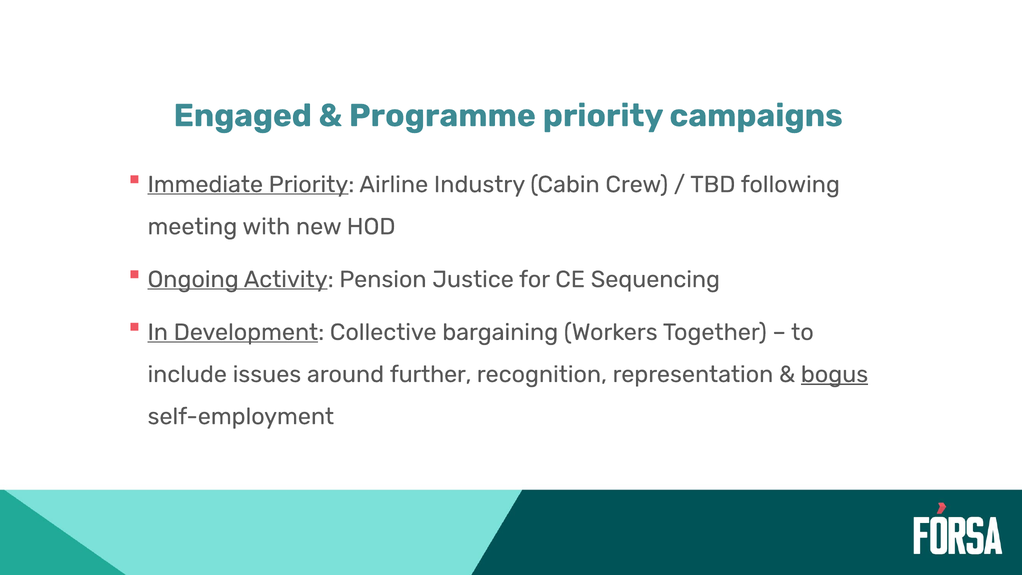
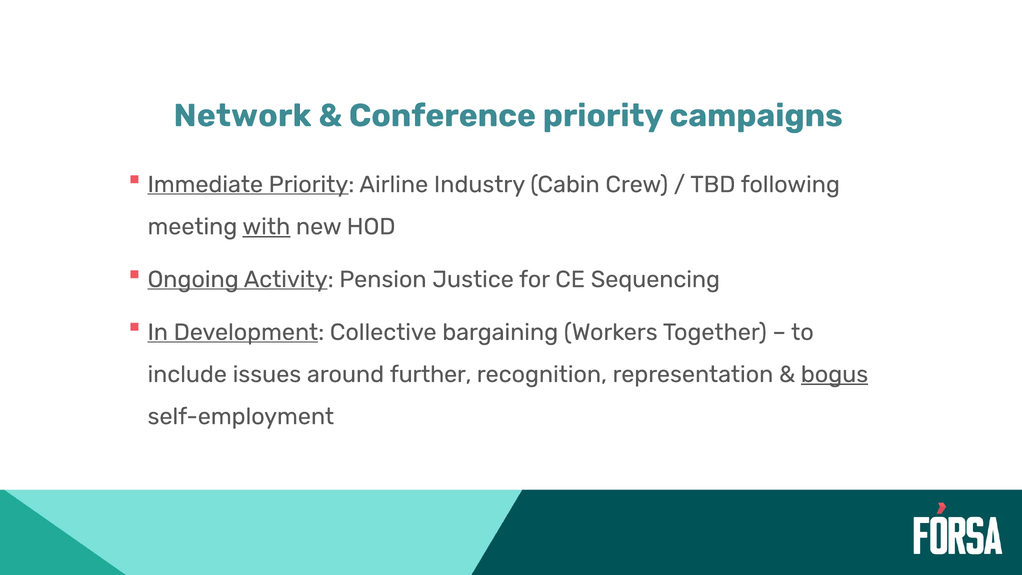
Engaged: Engaged -> Network (242, 116)
Programme: Programme -> Conference (442, 116)
with underline: none -> present (266, 227)
